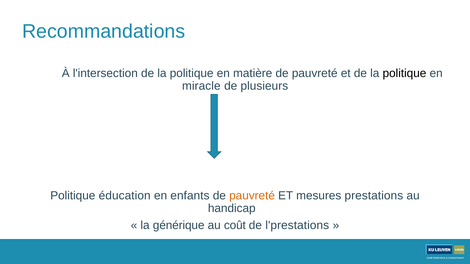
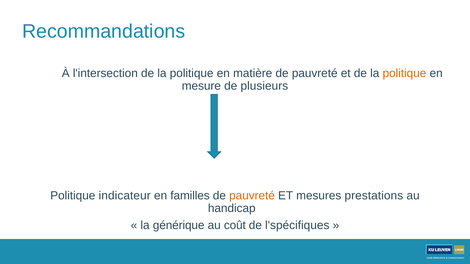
politique colour: black -> orange (404, 73)
miracle: miracle -> mesure (201, 86)
éducation: éducation -> indicateur (125, 196)
enfants: enfants -> familles (190, 196)
l'prestations: l'prestations -> l'spécifiques (297, 226)
